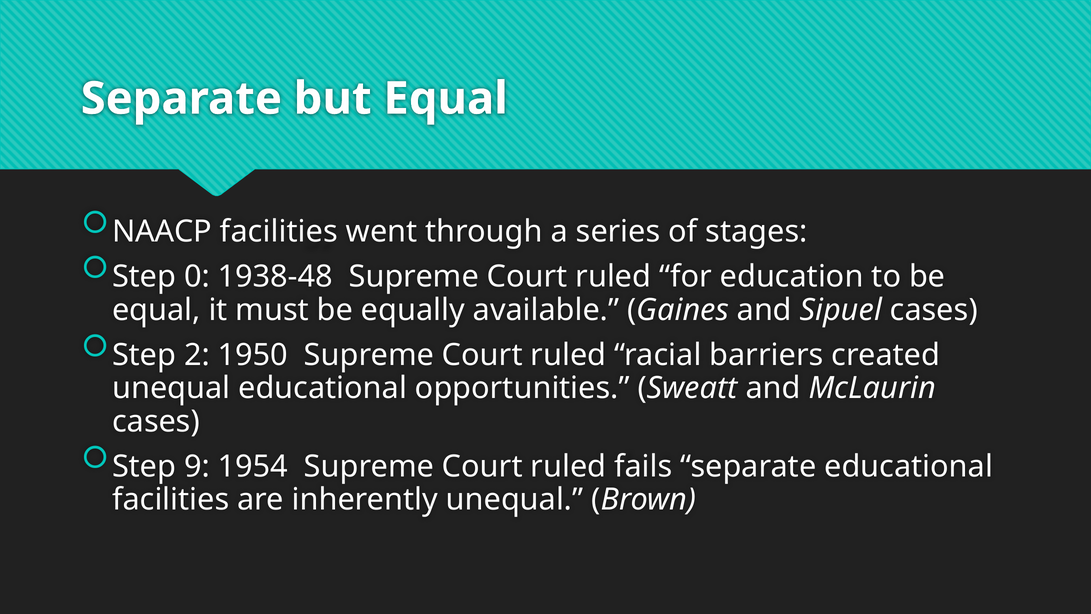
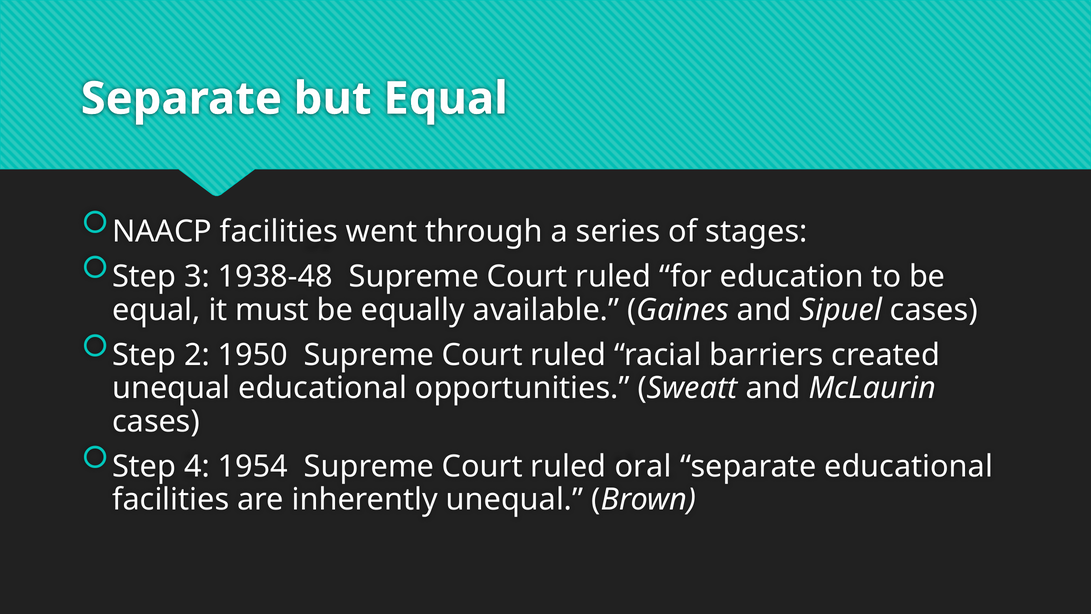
0: 0 -> 3 (197, 277)
9: 9 -> 4 (197, 466)
fails: fails -> oral (643, 466)
